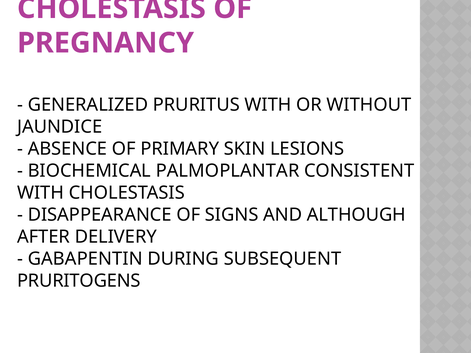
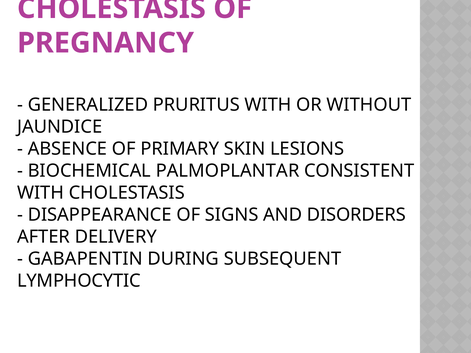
ALTHOUGH: ALTHOUGH -> DISORDERS (356, 215)
PRURITOGENS: PRURITOGENS -> LYMPHOCYTIC (79, 281)
